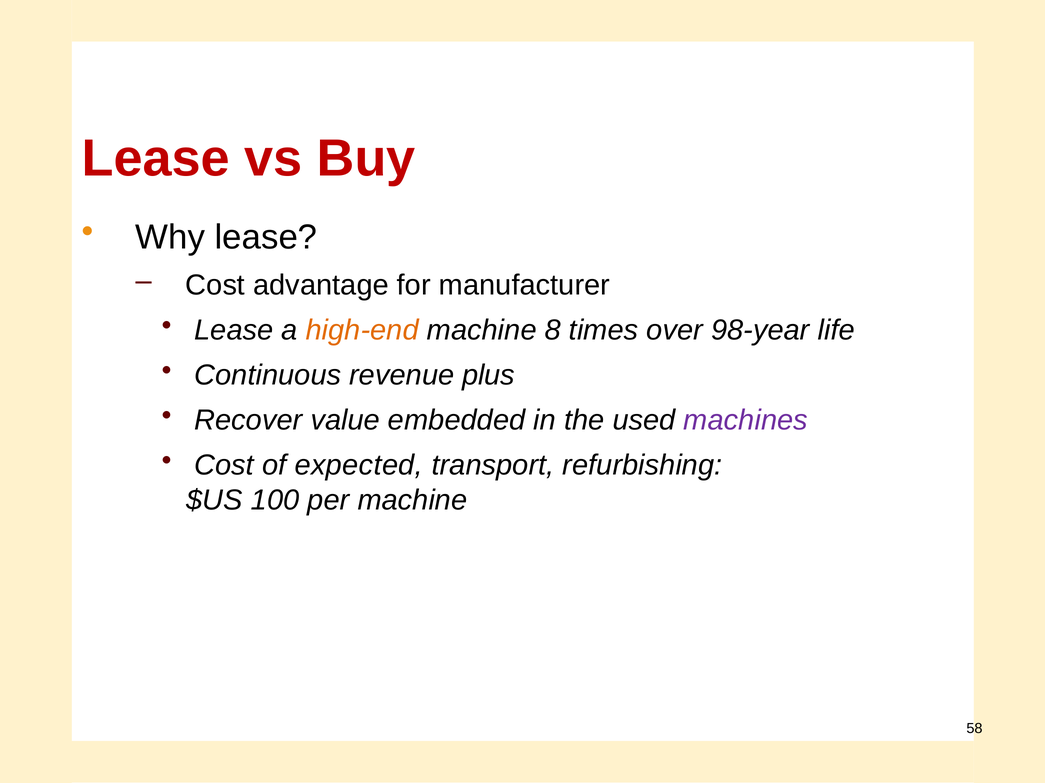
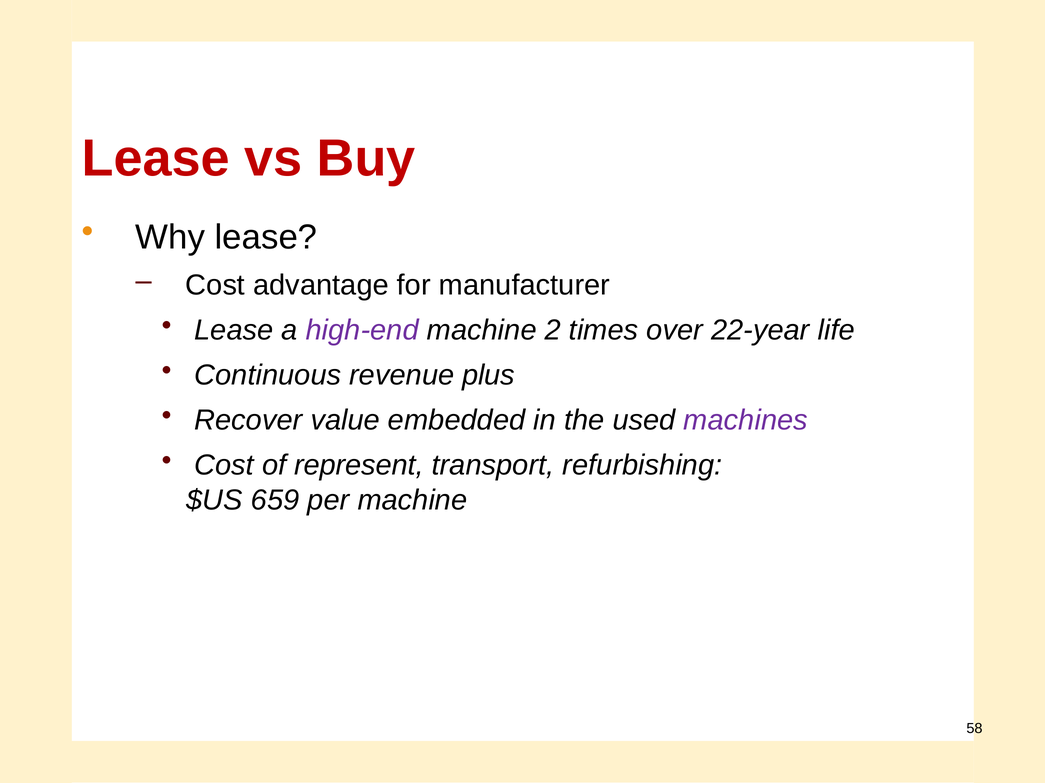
high-end colour: orange -> purple (362, 331)
8: 8 -> 2 (553, 331)
98-year: 98-year -> 22-year (760, 331)
expected: expected -> represent (359, 466)
100: 100 -> 659 (275, 500)
